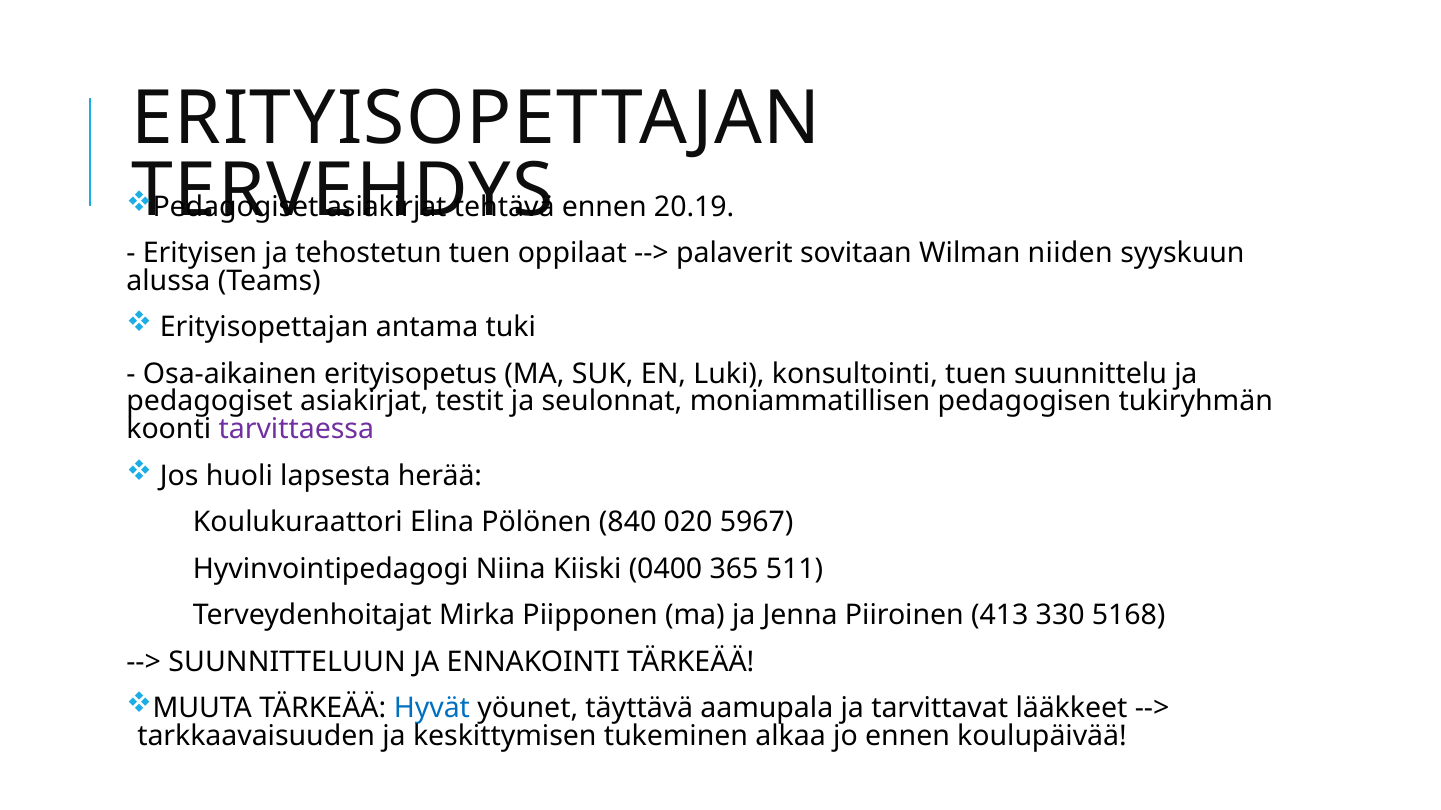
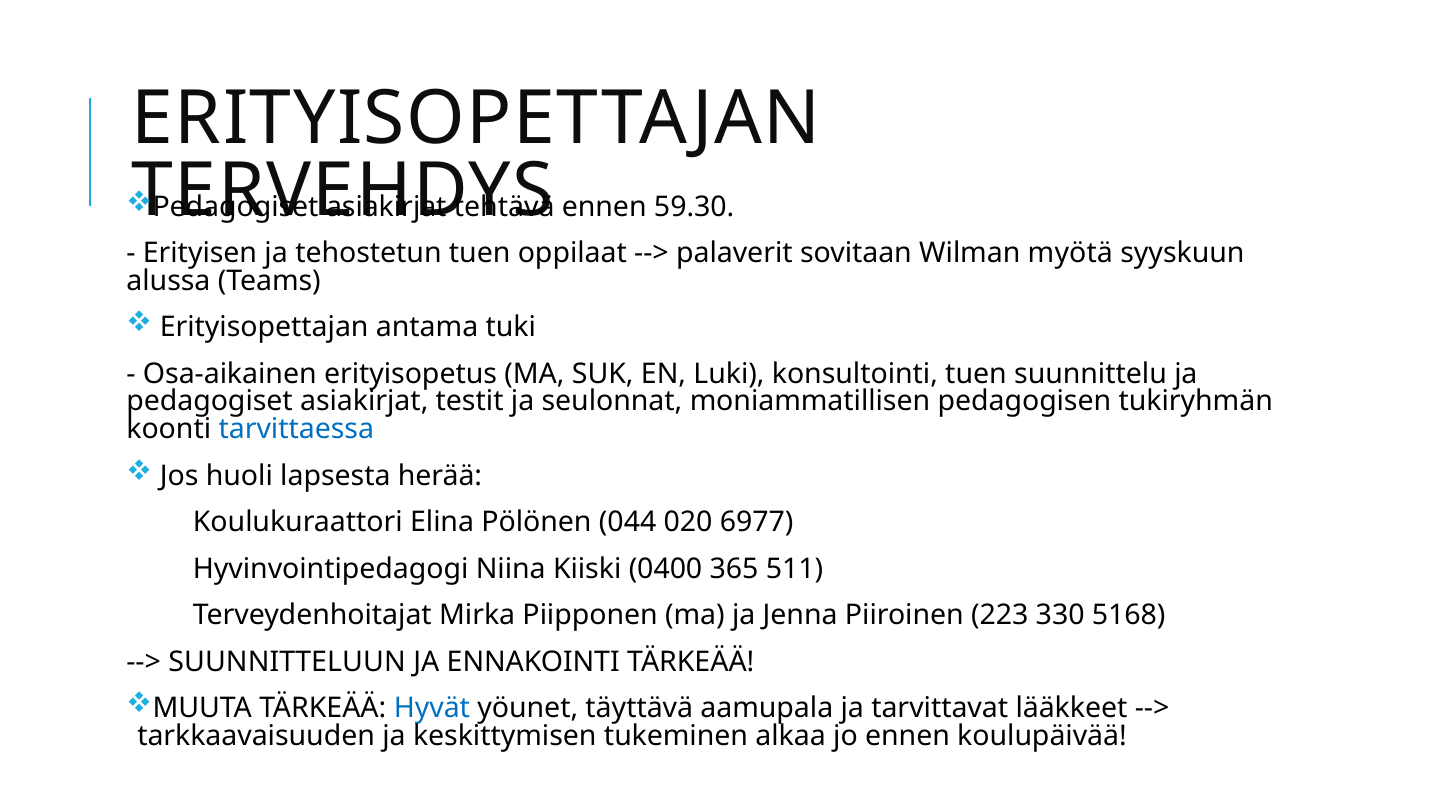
20.19: 20.19 -> 59.30 (694, 207)
niiden: niiden -> myötä (1070, 253)
tarvittaessa colour: purple -> blue (296, 430)
840: 840 -> 044 (628, 523)
5967: 5967 -> 6977 (757, 523)
413: 413 -> 223 (1000, 616)
